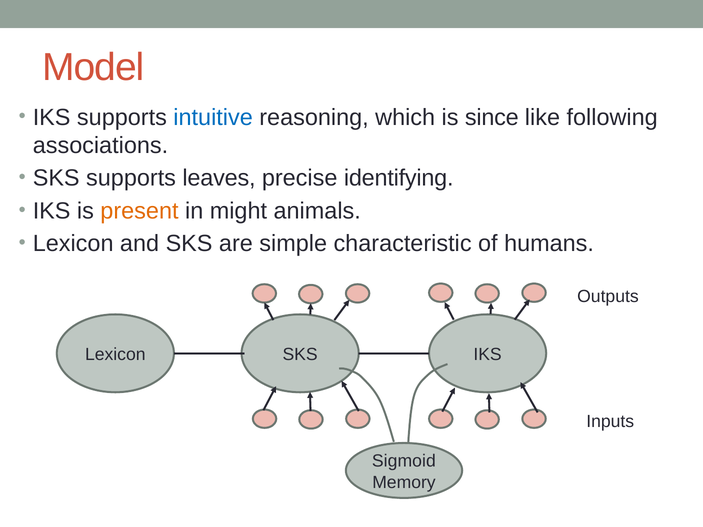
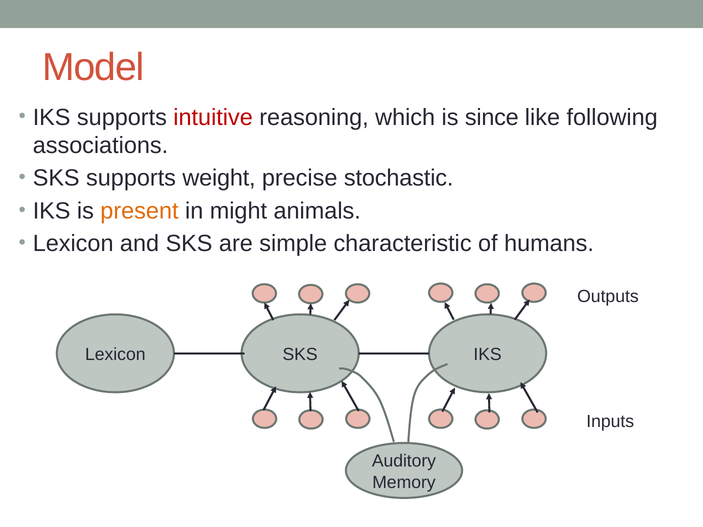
intuitive colour: blue -> red (213, 117)
leaves: leaves -> weight (219, 178)
identifying: identifying -> stochastic (399, 178)
Sigmoid: Sigmoid -> Auditory (404, 461)
